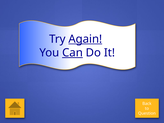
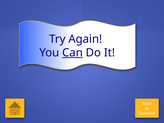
Again underline: present -> none (85, 39)
